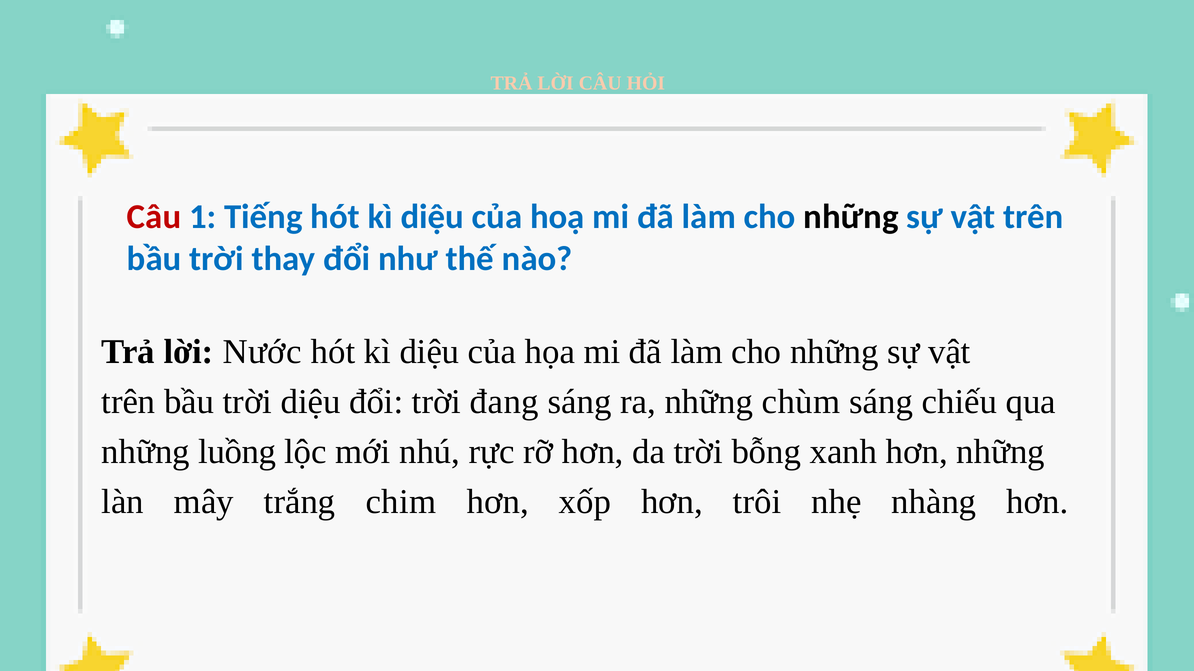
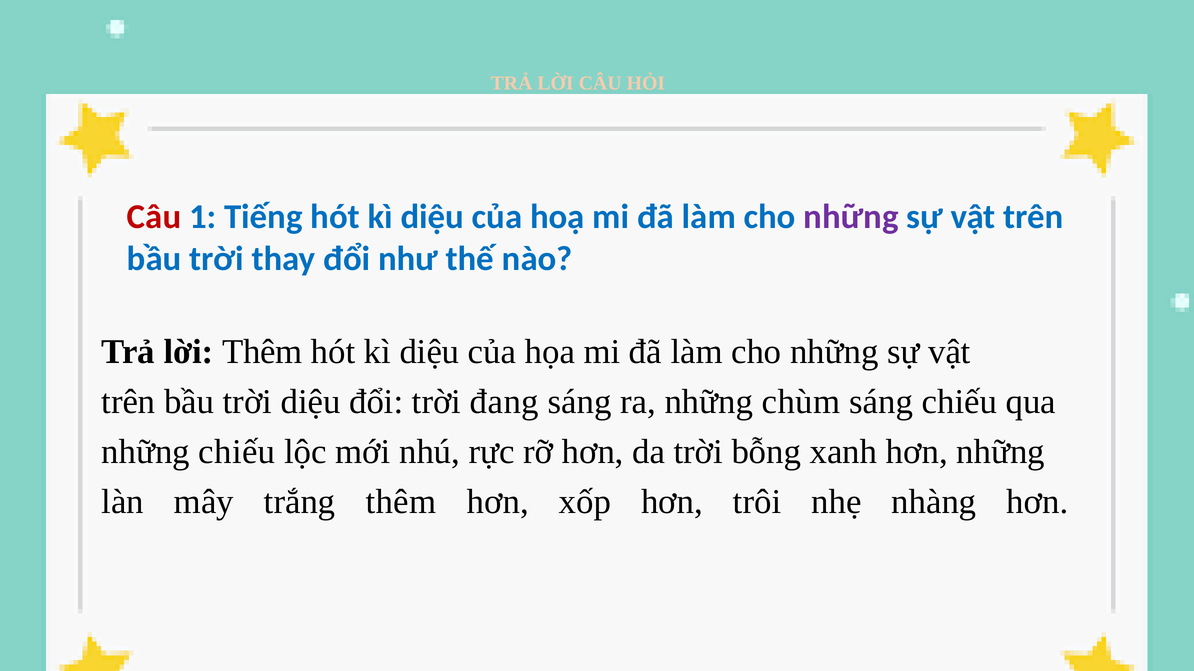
những colour: black -> purple (851, 217)
lời Nước: Nước -> Thêm (262, 352)
những luồng: luồng -> chiếu (237, 452)
trắng chim: chim -> thêm (401, 502)
